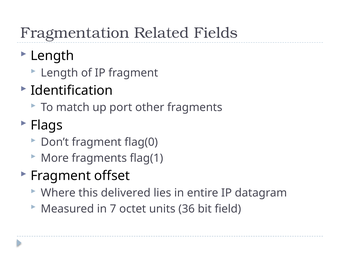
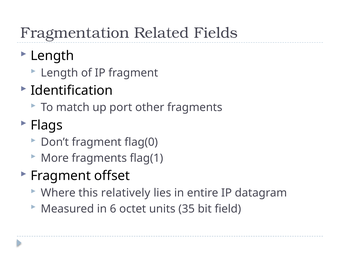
delivered: delivered -> relatively (126, 193)
7: 7 -> 6 (113, 209)
36: 36 -> 35 (187, 209)
